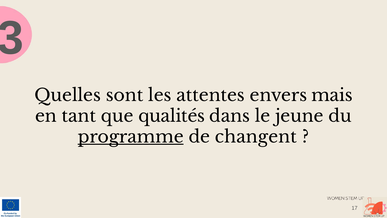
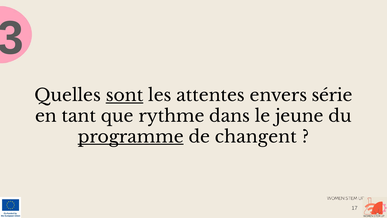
sont underline: none -> present (125, 95)
mais: mais -> série (332, 95)
qualités: qualités -> rythme (172, 116)
